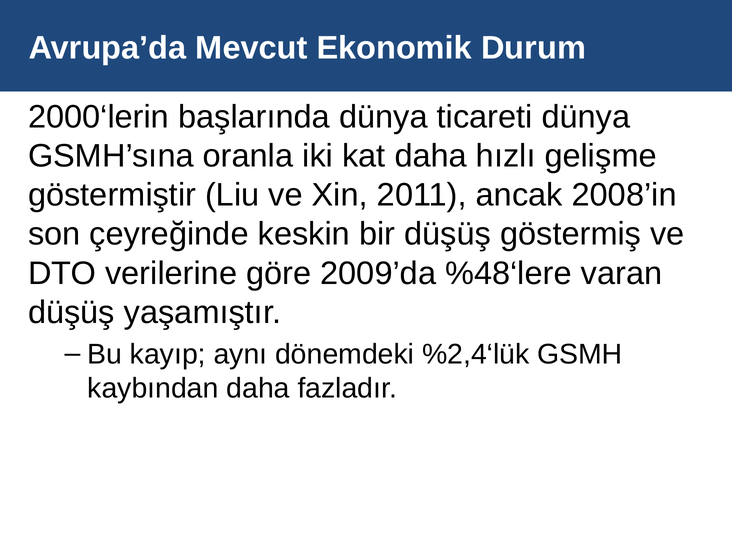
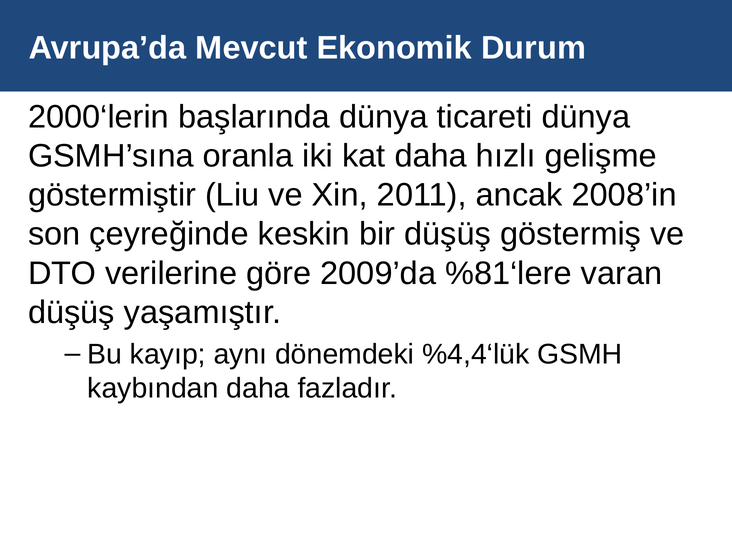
%48‘lere: %48‘lere -> %81‘lere (508, 273)
%2,4‘lük: %2,4‘lük -> %4,4‘lük (476, 354)
